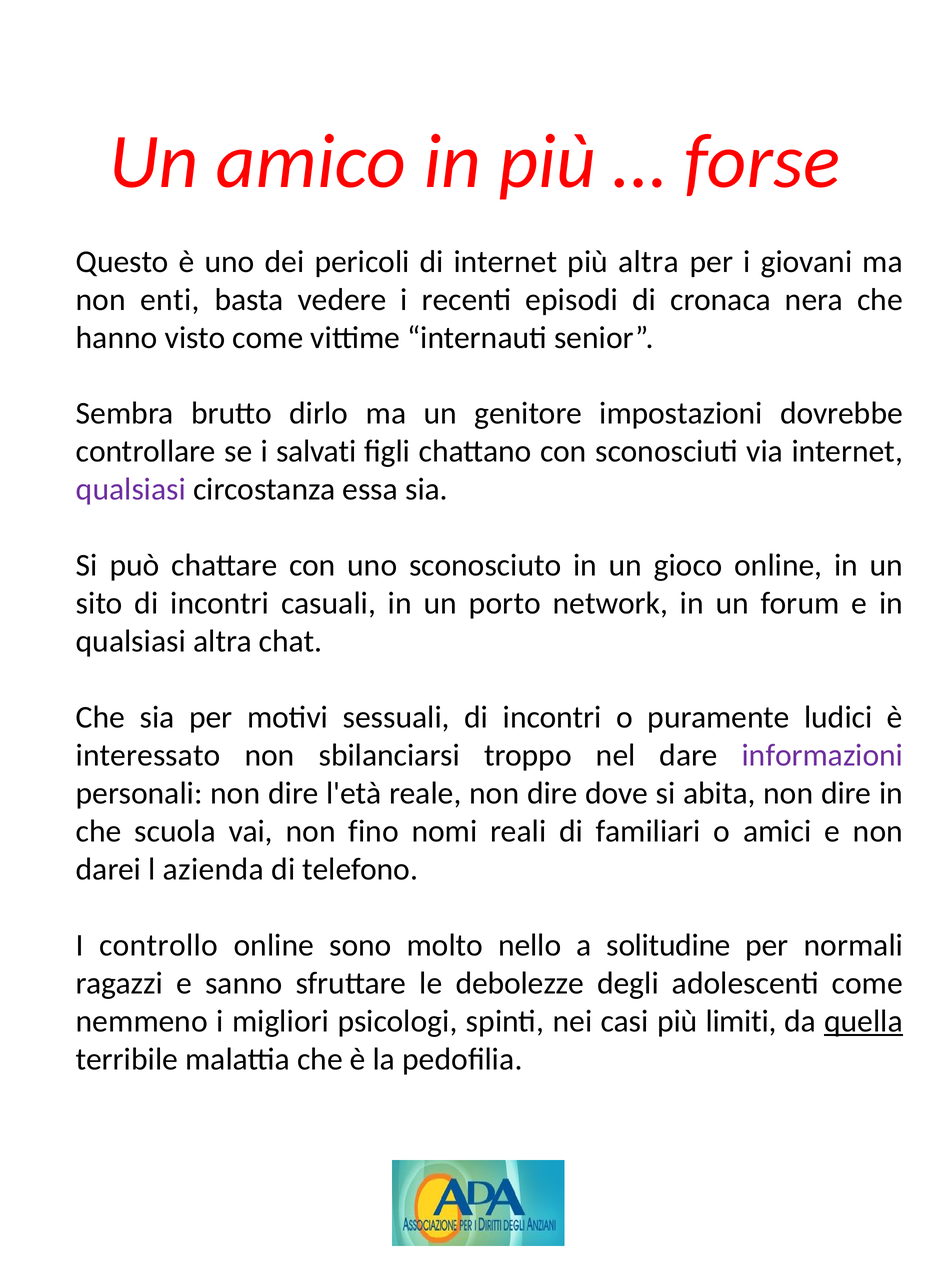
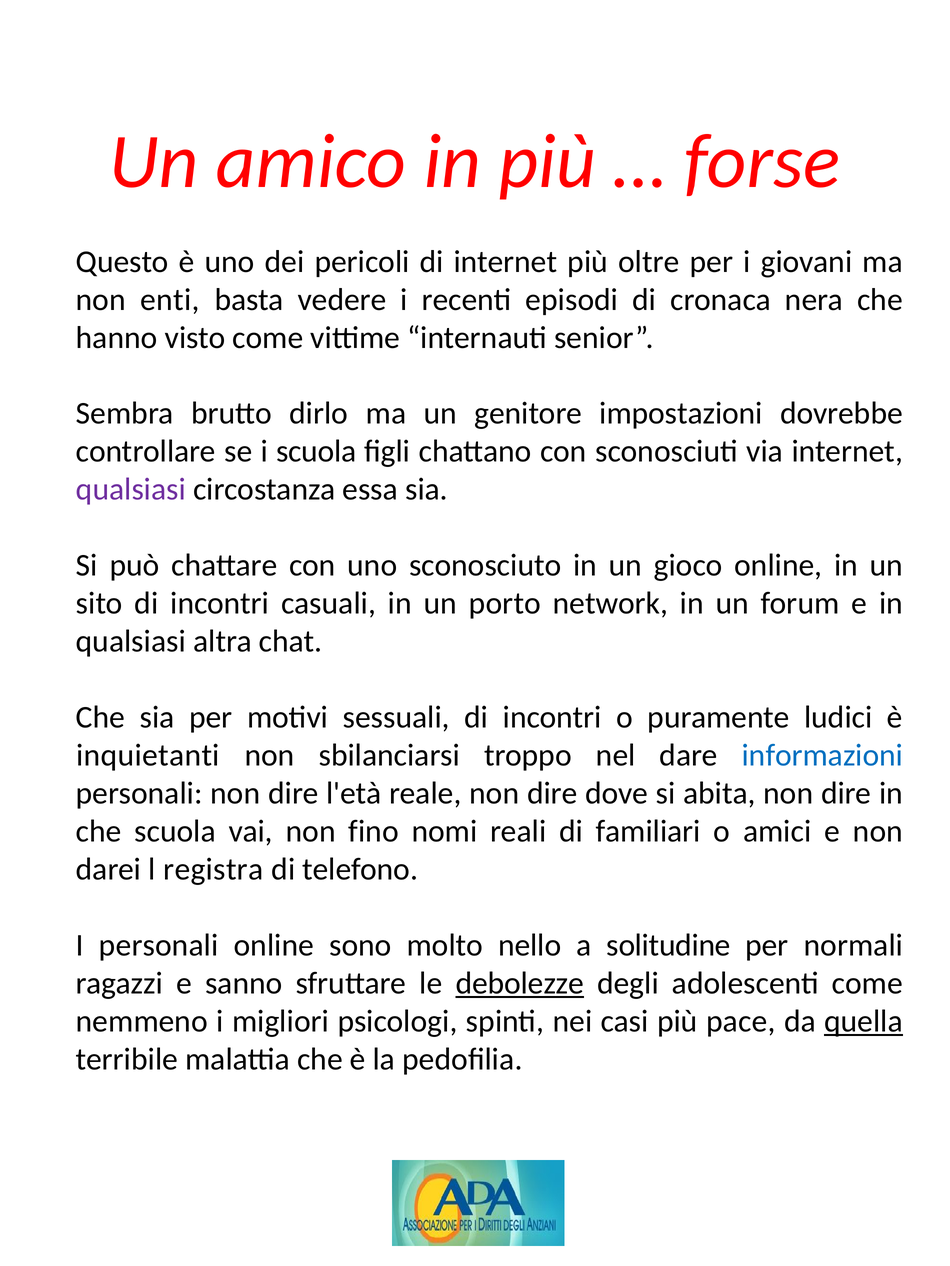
più altra: altra -> oltre (649, 262)
i salvati: salvati -> scuola (316, 452)
interessato: interessato -> inquietanti (148, 756)
informazioni colour: purple -> blue (822, 756)
azienda: azienda -> registra (213, 870)
I controllo: controllo -> personali (159, 946)
debolezze underline: none -> present (520, 984)
limiti: limiti -> pace (741, 1022)
